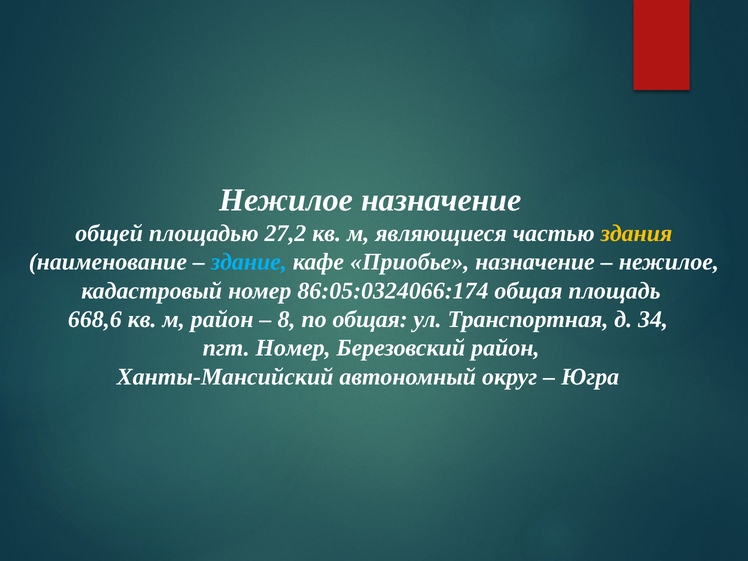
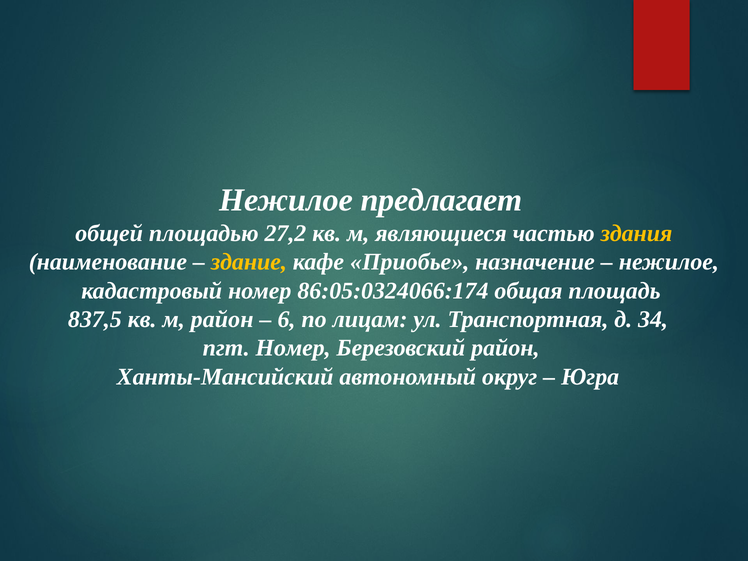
Нежилое назначение: назначение -> предлагает (441, 200)
здание colour: light blue -> yellow (249, 262)
668,6: 668,6 -> 837,5 (95, 319)
8: 8 -> 6 (286, 319)
по общая: общая -> лицам (370, 319)
